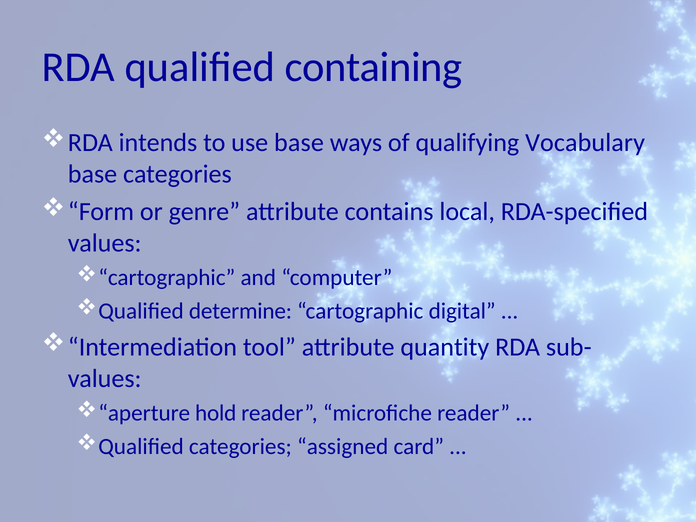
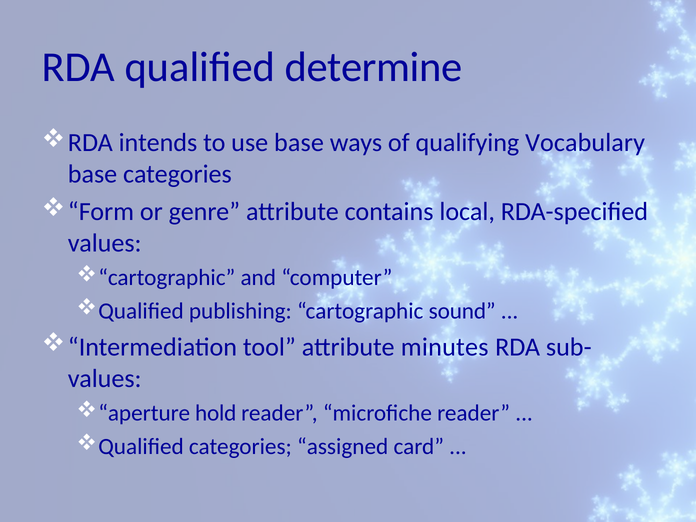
containing: containing -> determine (373, 67)
determine: determine -> publishing (240, 311)
digital: digital -> sound (462, 311)
quantity: quantity -> minutes (445, 347)
